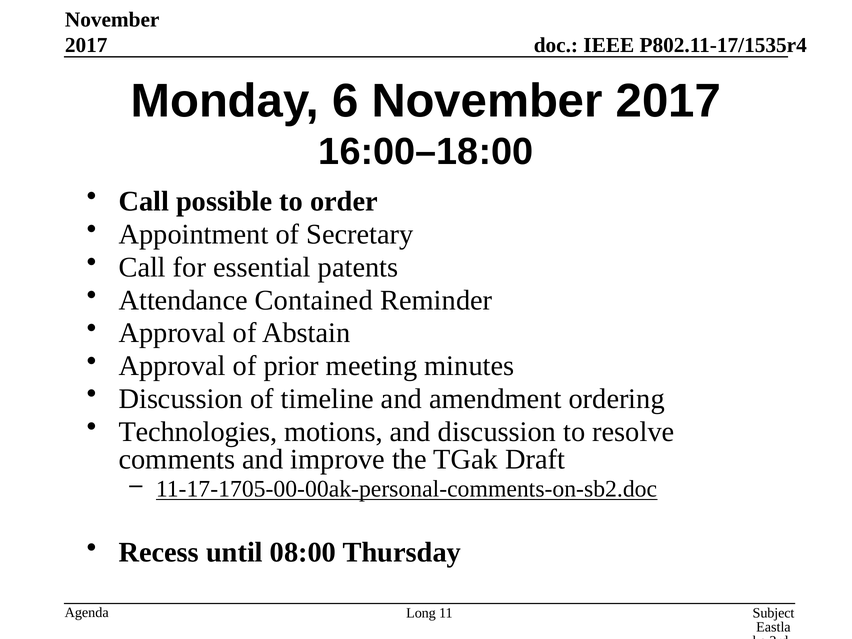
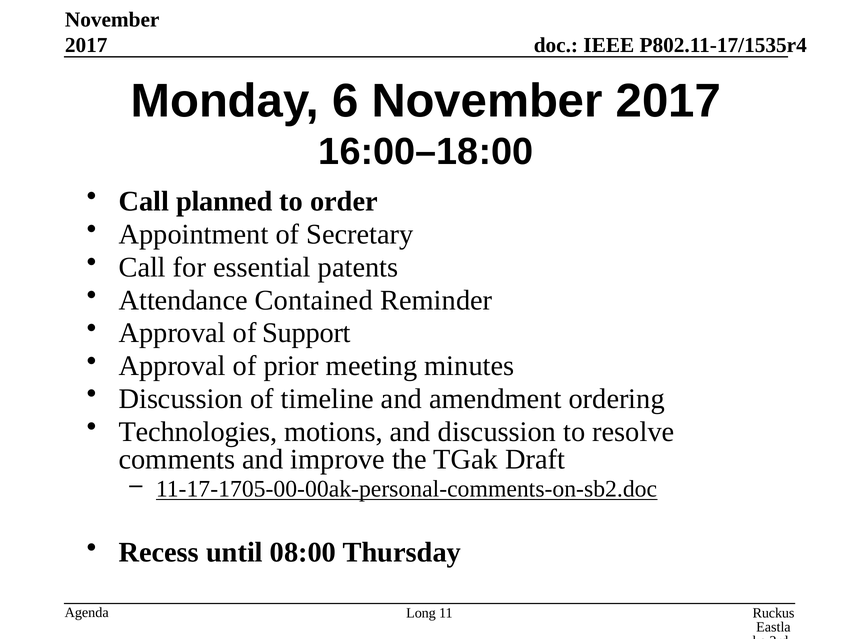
possible: possible -> planned (224, 201)
Abstain: Abstain -> Support (306, 333)
Subject: Subject -> Ruckus (774, 613)
